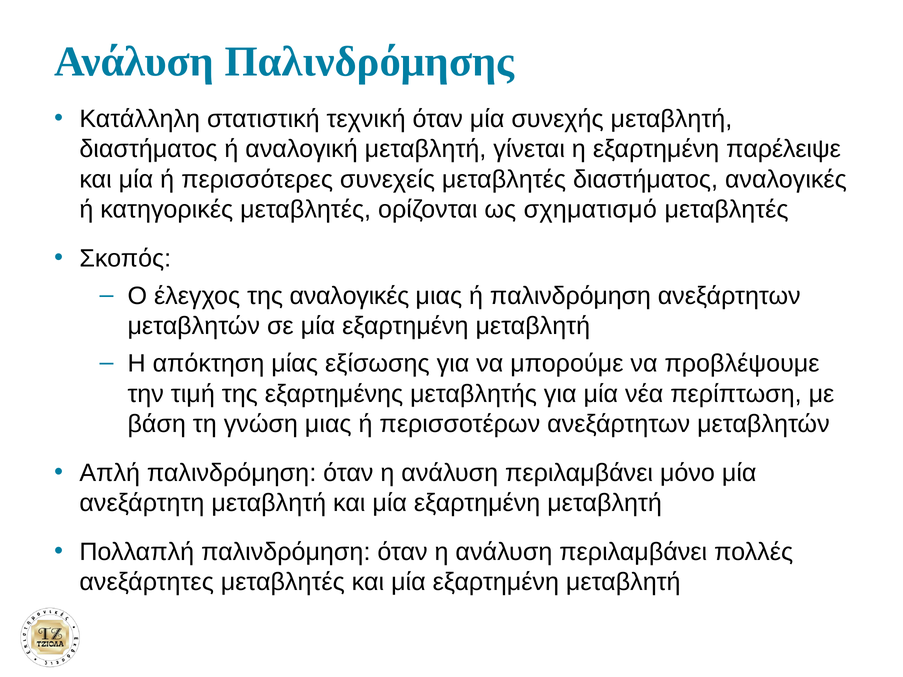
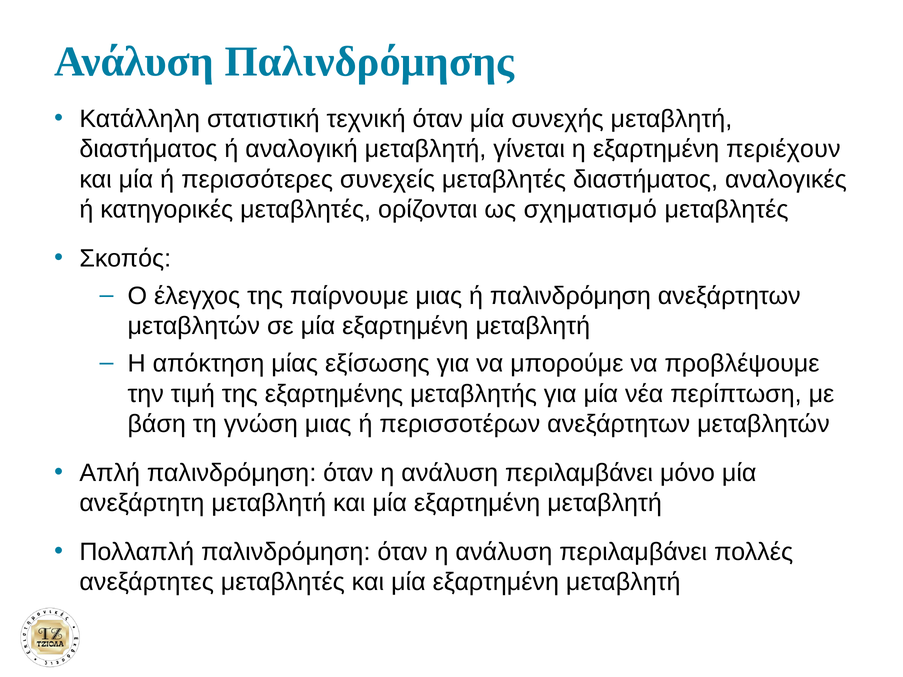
παρέλειψε: παρέλειψε -> περιέχουν (783, 149)
της αναλογικές: αναλογικές -> παίρνουμε (349, 296)
